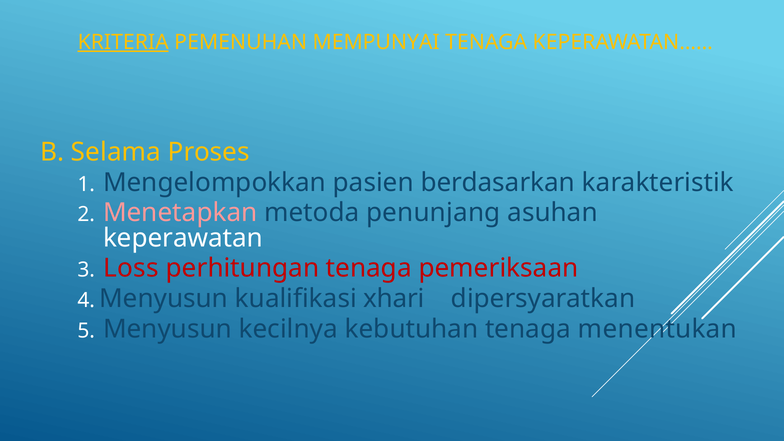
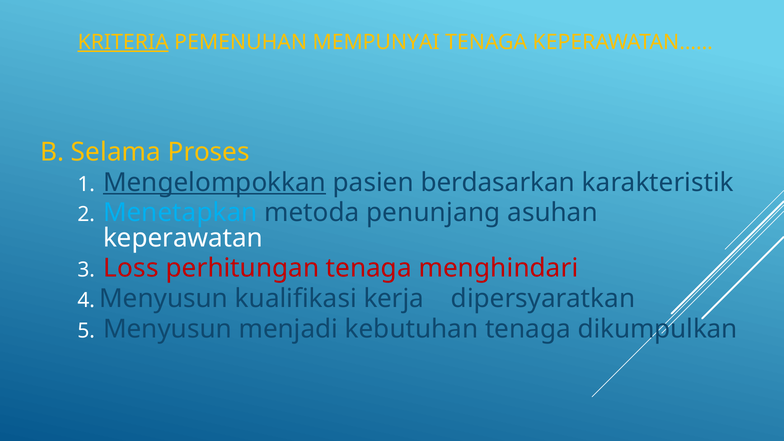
Mengelompokkan underline: none -> present (215, 182)
Menetapkan colour: pink -> light blue (180, 213)
pemeriksaan: pemeriksaan -> menghindari (498, 268)
xhari: xhari -> kerja (394, 299)
kecilnya: kecilnya -> menjadi (288, 329)
menentukan: menentukan -> dikumpulkan (658, 329)
